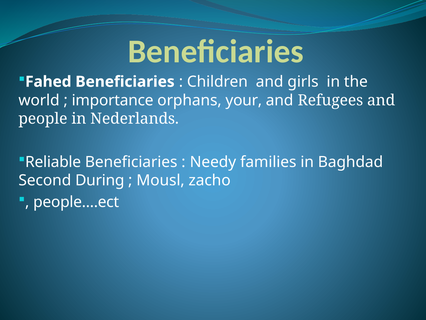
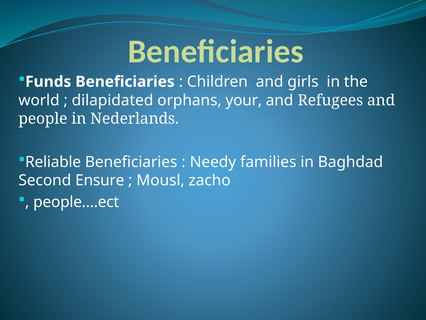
Fahed: Fahed -> Funds (48, 82)
importance: importance -> dilapidated (112, 100)
During: During -> Ensure (100, 180)
